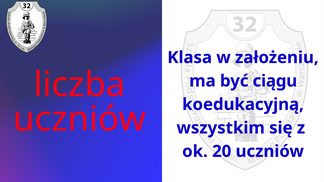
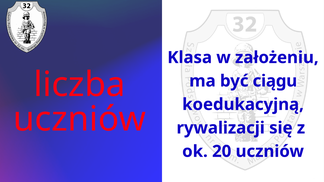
wszystkim: wszystkim -> rywalizacji (221, 128)
